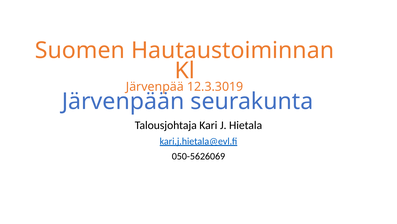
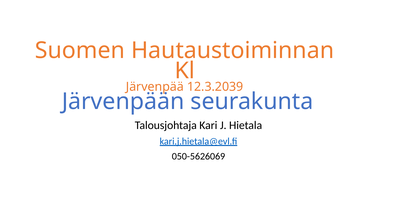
12.3.3019: 12.3.3019 -> 12.3.2039 (215, 87)
